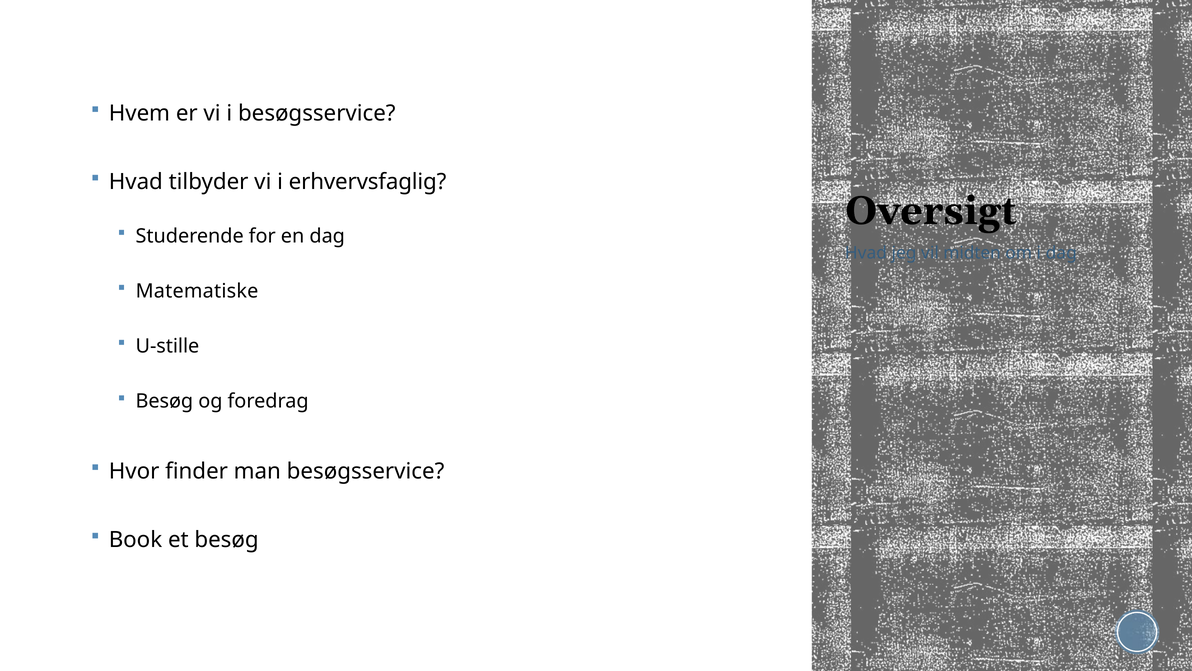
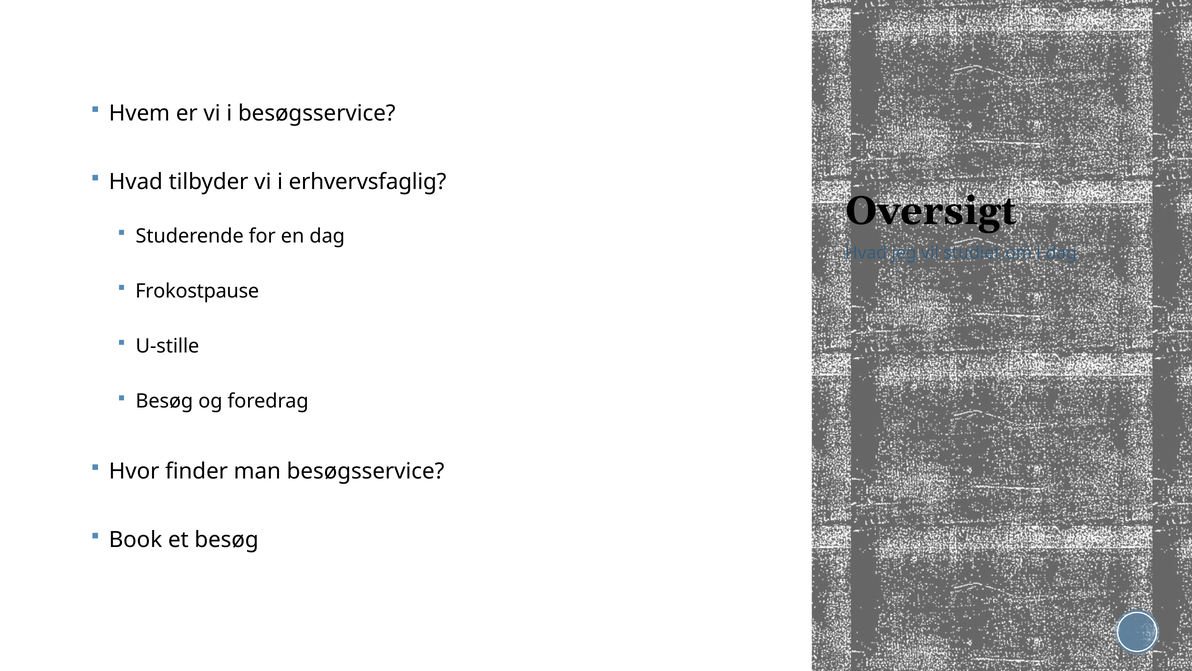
midten: midten -> studiet (972, 253)
Matematiske: Matematiske -> Frokostpause (197, 291)
